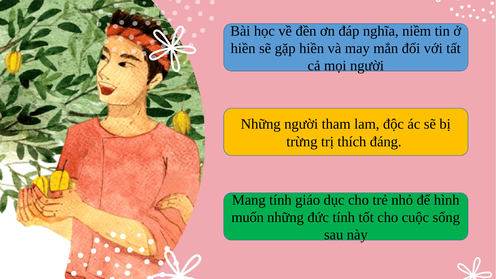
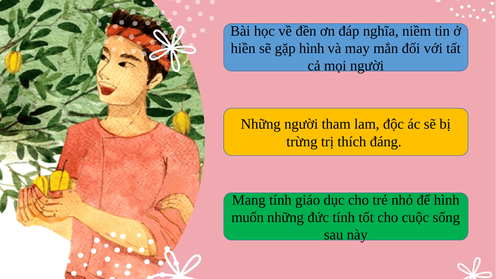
gặp hiền: hiền -> hình (312, 48)
